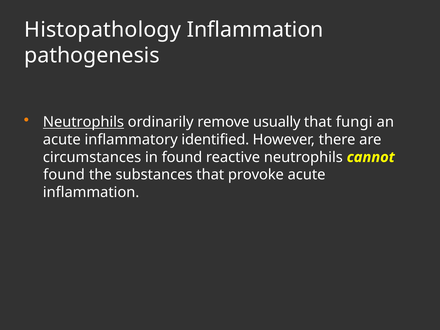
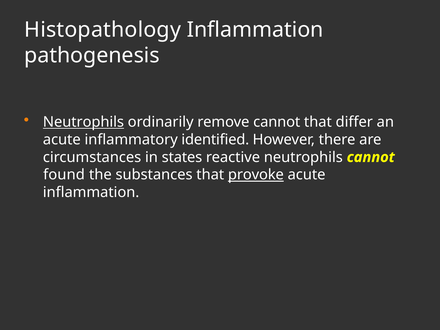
remove usually: usually -> cannot (277, 122)
fungi: fungi -> differ (354, 122)
in found: found -> states (182, 157)
provoke underline: none -> present (256, 175)
